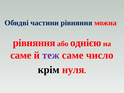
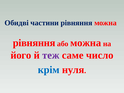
або однією: однією -> можна (86, 43)
саме: саме -> його (21, 55)
крім colour: black -> blue (49, 70)
